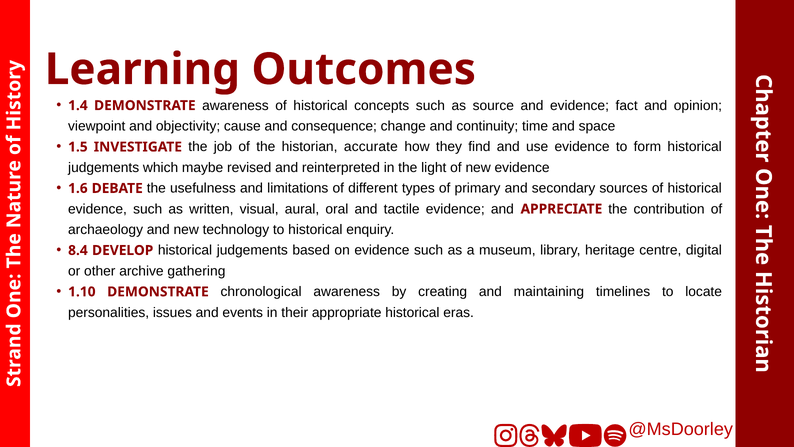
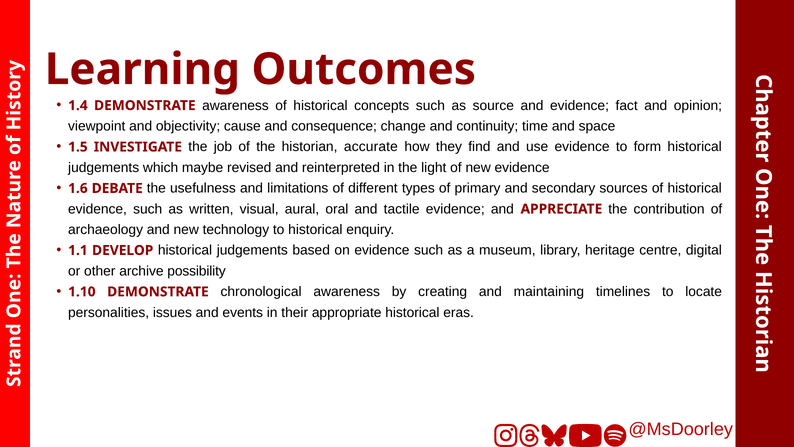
8.4: 8.4 -> 1.1 (78, 250)
gathering: gathering -> possibility (197, 271)
